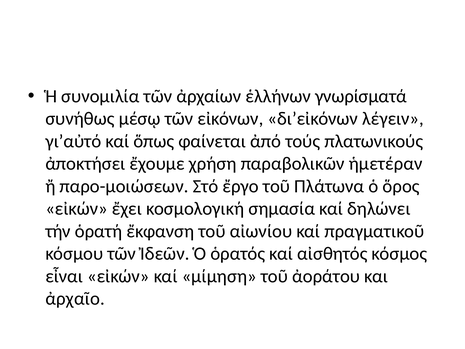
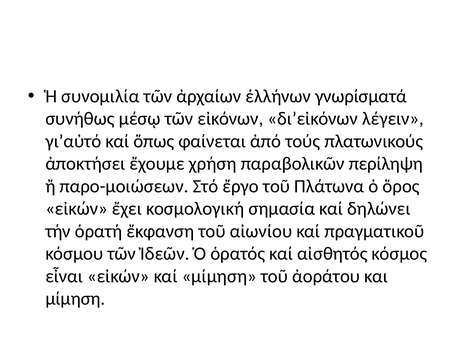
ἡμετέραν: ἡμετέραν -> περίληψη (386, 164)
ἀρχαῖο: ἀρχαῖο -> μίμηση (75, 299)
